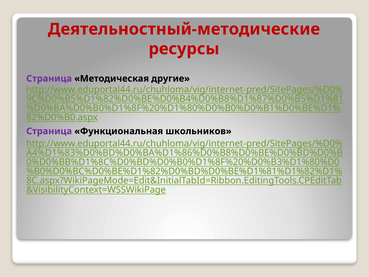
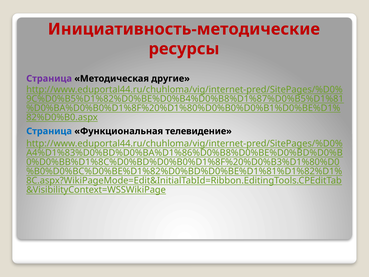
Деятельностный-методические: Деятельностный-методические -> Инициативность-методические (184, 29)
Страница colour: purple -> blue (49, 131)
школьников: школьников -> телевидение (199, 131)
